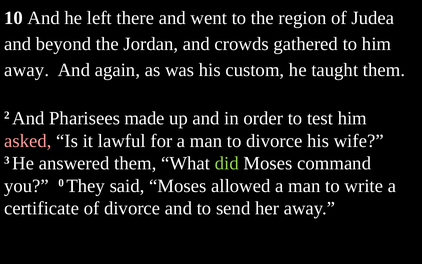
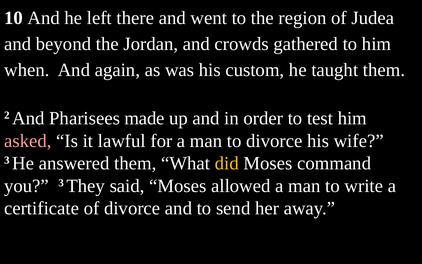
away: away -> when (27, 70)
did colour: light green -> yellow (227, 163)
you 0: 0 -> 3 (61, 183)
